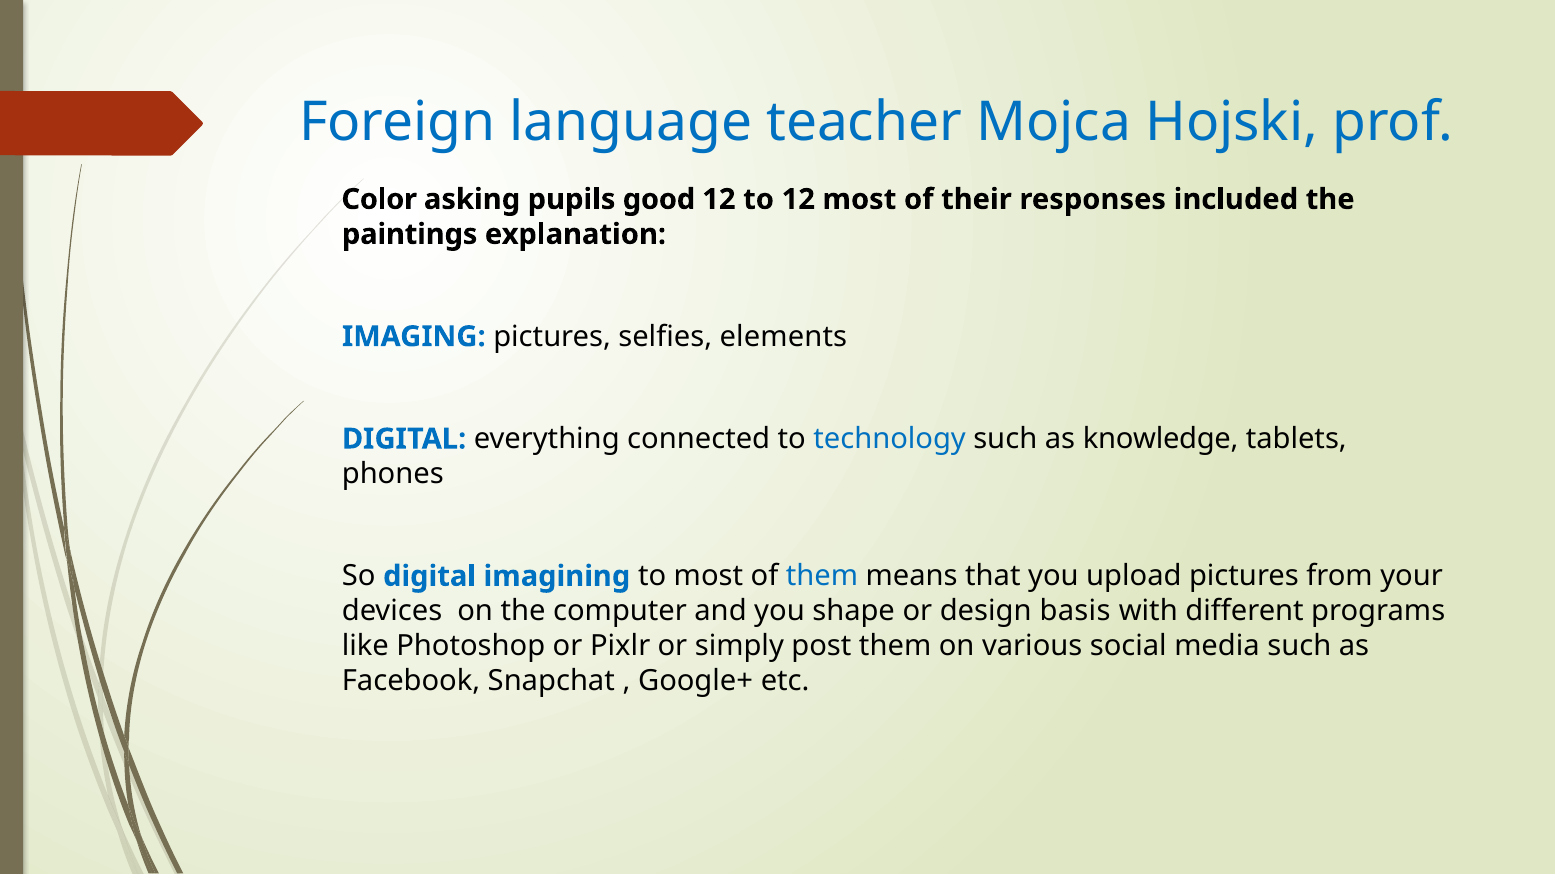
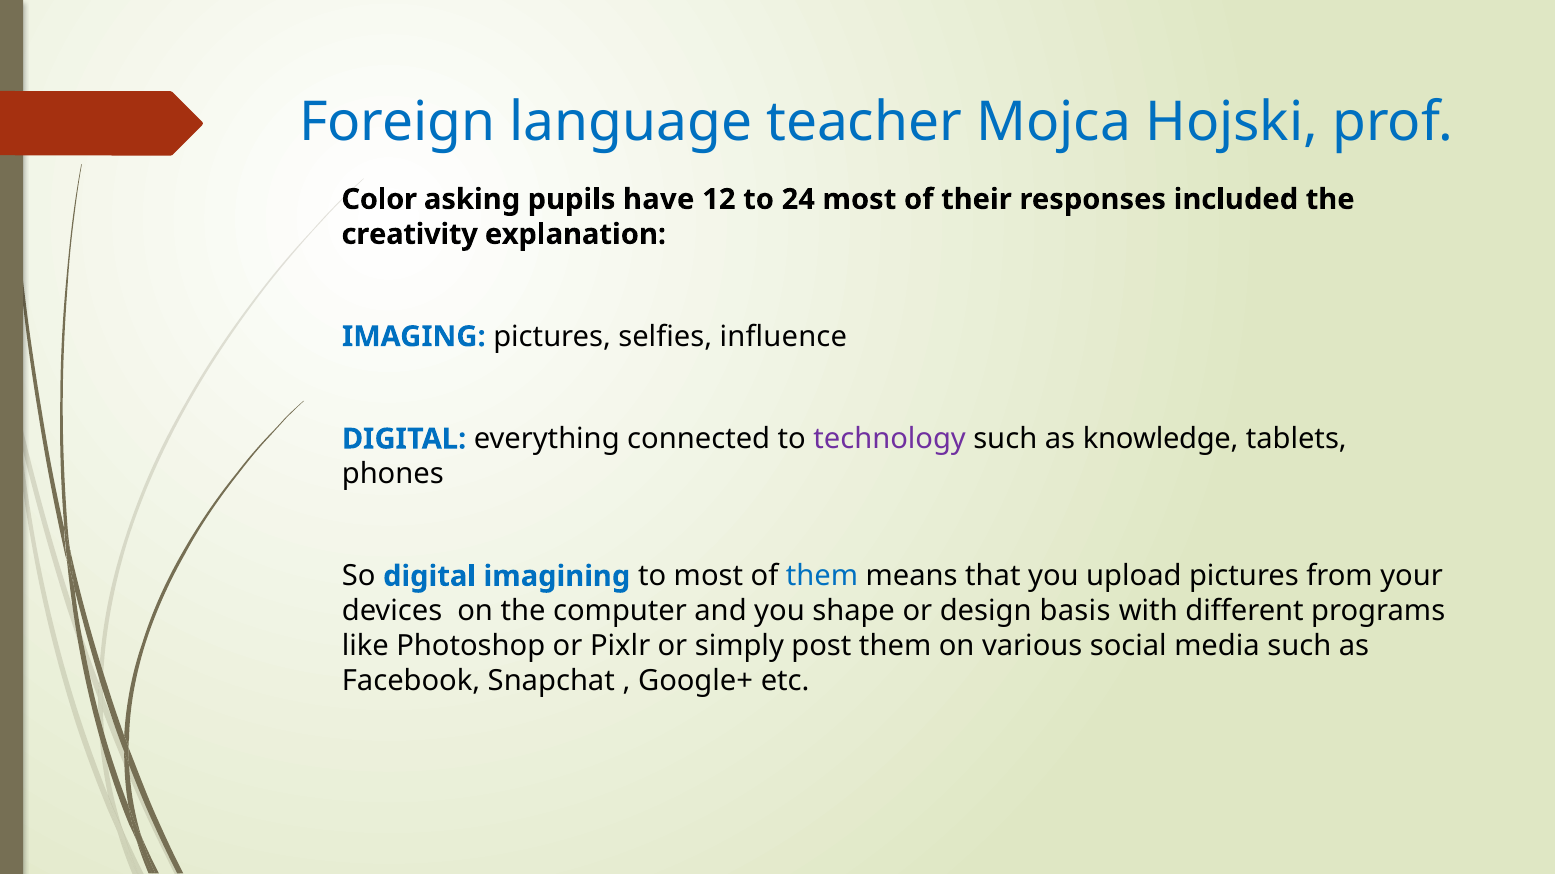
good: good -> have (659, 199)
to 12: 12 -> 24 (798, 199)
paintings: paintings -> creativity (410, 234)
elements: elements -> influence (783, 337)
technology colour: blue -> purple (890, 439)
